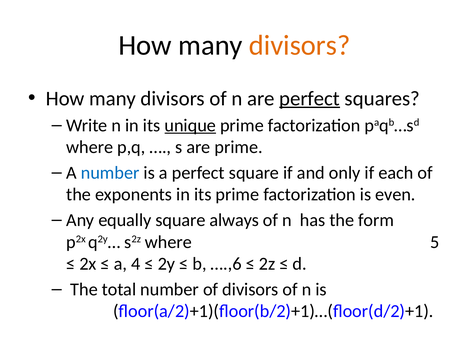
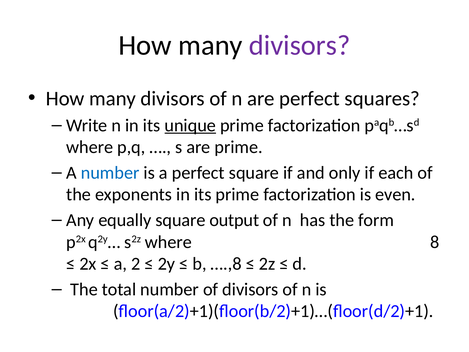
divisors colour: orange -> purple (300, 45)
perfect underline: present -> none (310, 98)
always: always -> output (234, 220)
5: 5 -> 8 (435, 242)
4: 4 -> 2 (136, 264)
….,6: ….,6 -> ….,8 (226, 264)
